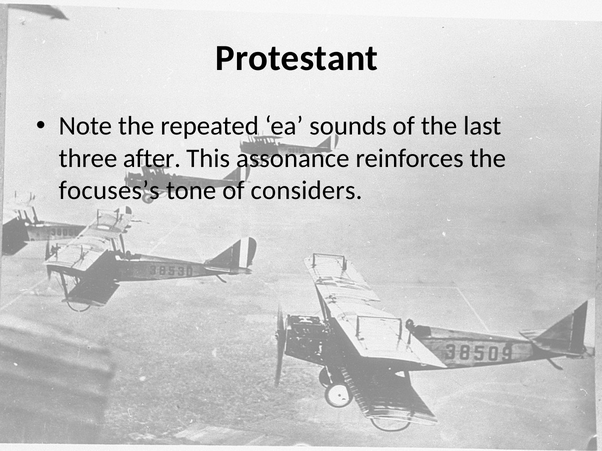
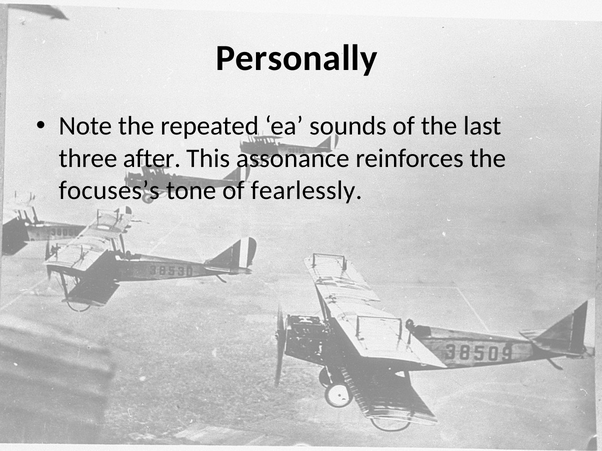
Protestant: Protestant -> Personally (297, 58)
considers: considers -> fearlessly (306, 191)
